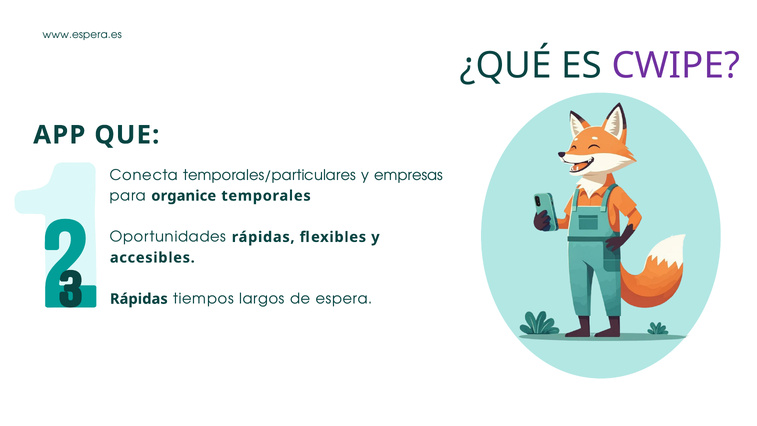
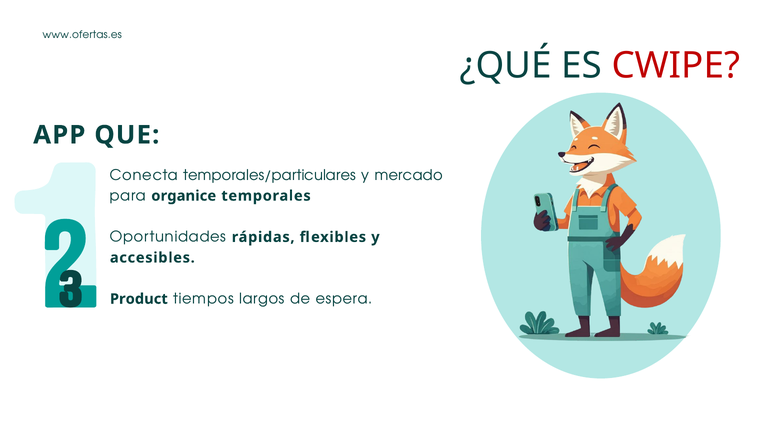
www.espera.es: www.espera.es -> www.ofertas.es (82, 35)
CWIPE colour: purple -> red (676, 65)
empresas: empresas -> mercado (409, 175)
Rápidas: Rápidas -> Product (139, 299)
